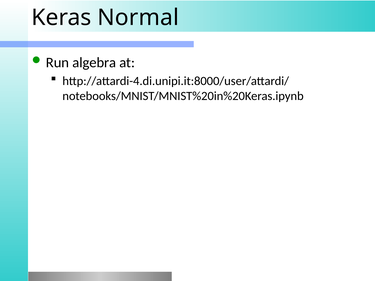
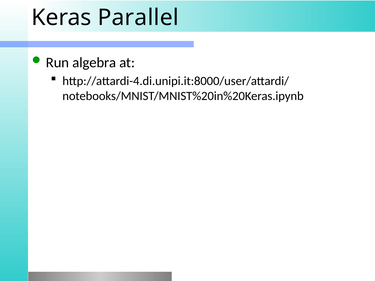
Normal: Normal -> Parallel (138, 18)
